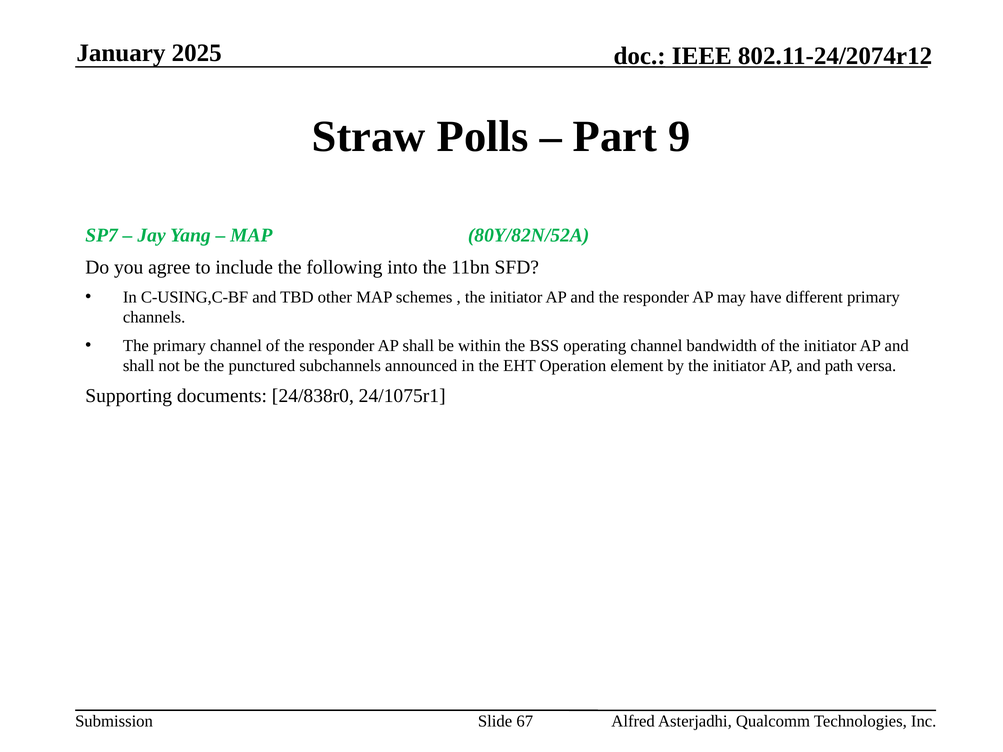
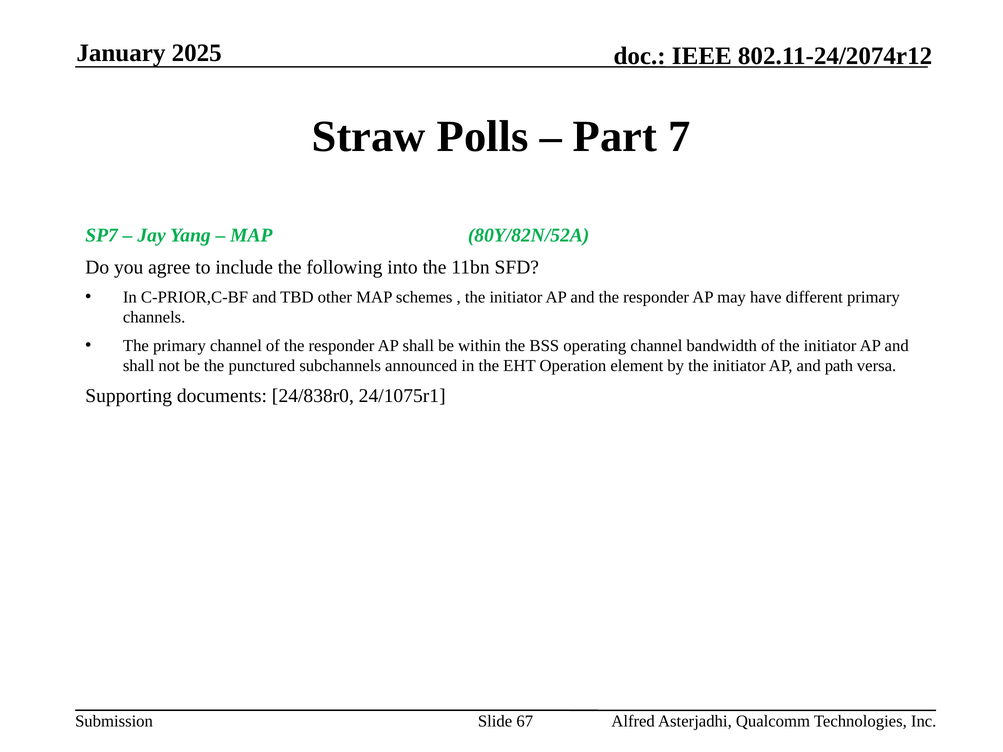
9: 9 -> 7 (679, 137)
C-USING,C-BF: C-USING,C-BF -> C-PRIOR,C-BF (195, 297)
